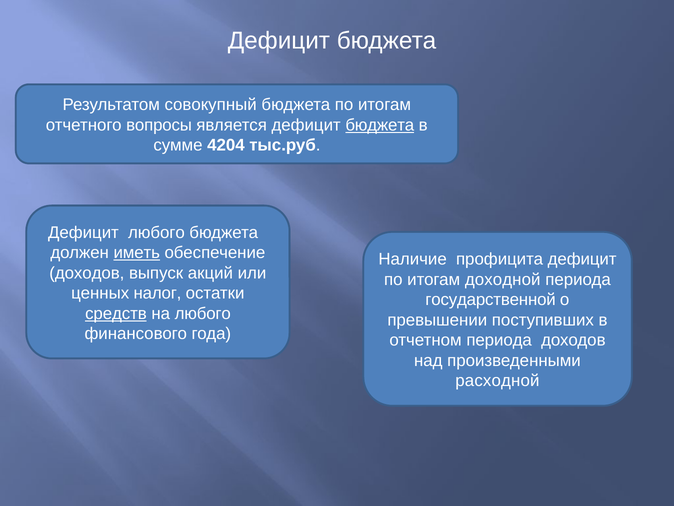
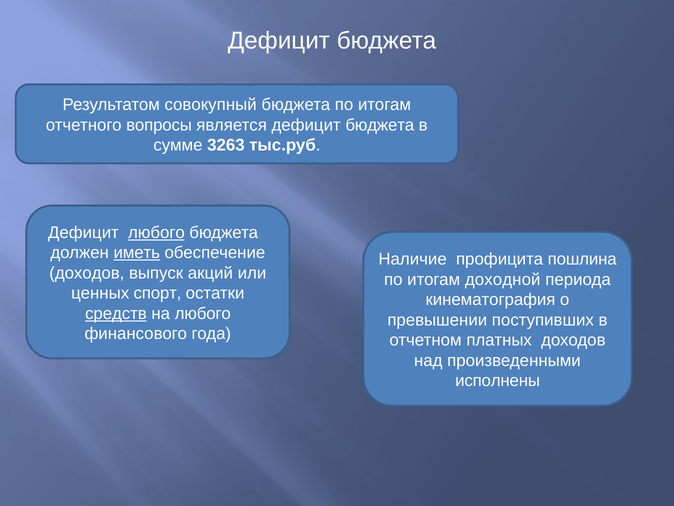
бюджета underline: present -> none (380, 125)
4204: 4204 -> 3263 (226, 145)
любого underline: none -> present (156, 232)
профицита дефицит: дефицит -> пошлина (582, 259)
налог: налог -> спорт (157, 293)
государственной: государственной -> кинематография (490, 299)
отчетном периода: периода -> платных (499, 340)
расходной: расходной -> исполнены (498, 380)
